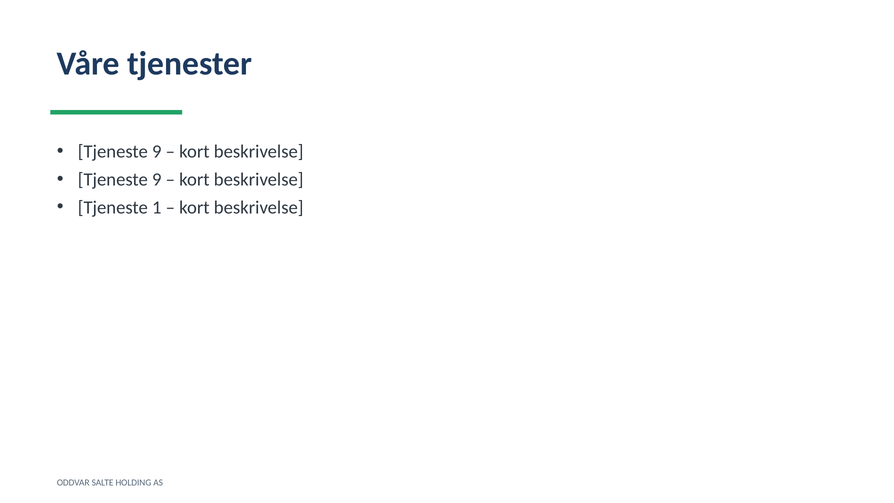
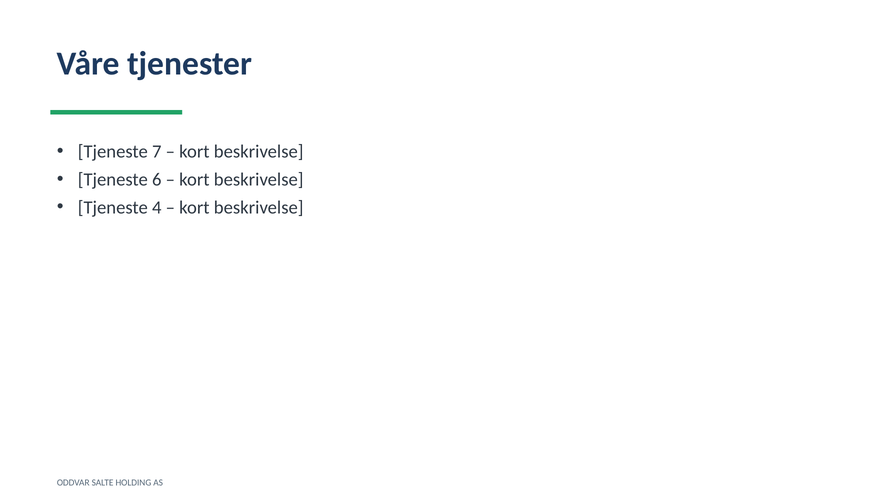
9: 9 -> 7 (157, 151)
9: 9 -> 6 (157, 179)
1: 1 -> 4 (157, 207)
